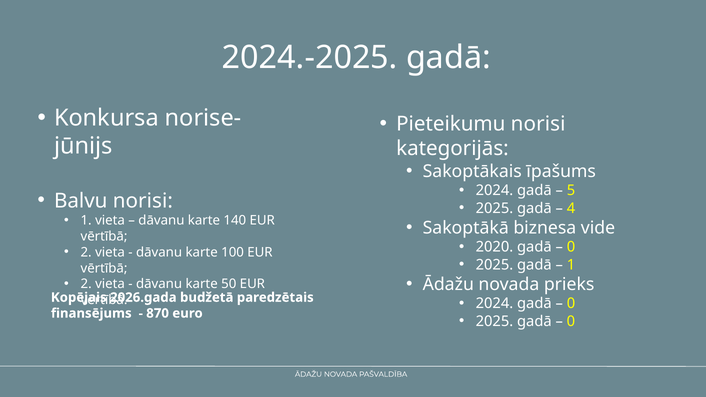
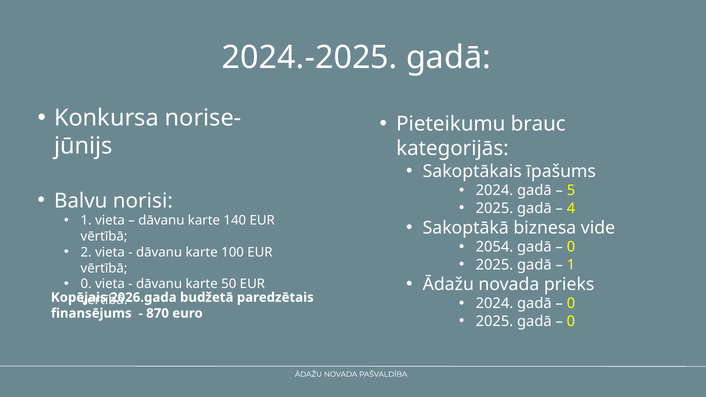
Pieteikumu norisi: norisi -> brauc (538, 124)
2020: 2020 -> 2054 (494, 247)
2: 2 -> 0 (86, 284)
